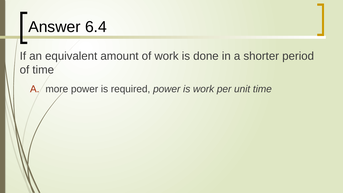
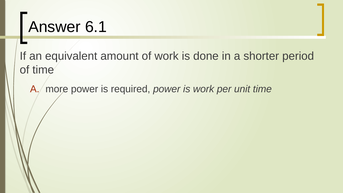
6.4: 6.4 -> 6.1 (96, 27)
